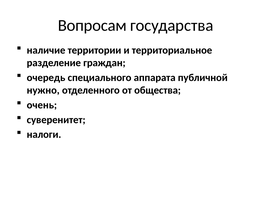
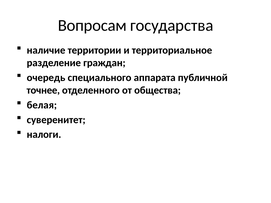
нужно: нужно -> точнее (43, 90)
очень: очень -> белая (42, 105)
